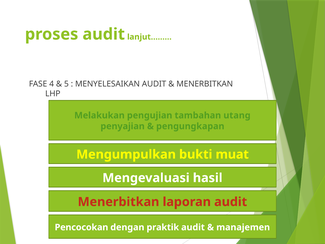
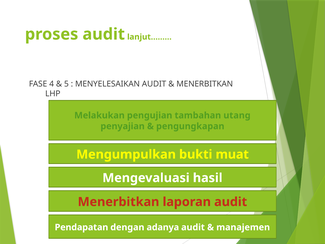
Pencocokan: Pencocokan -> Pendapatan (81, 227)
praktik: praktik -> adanya (163, 227)
